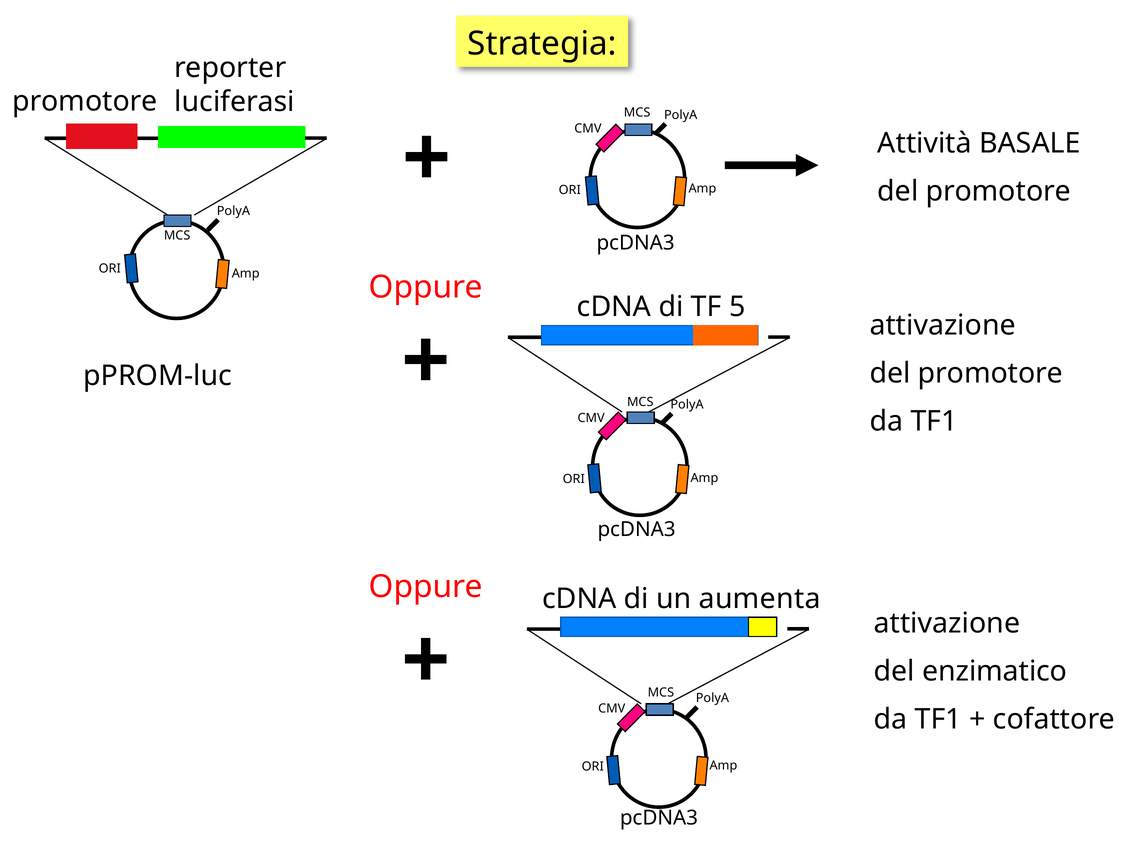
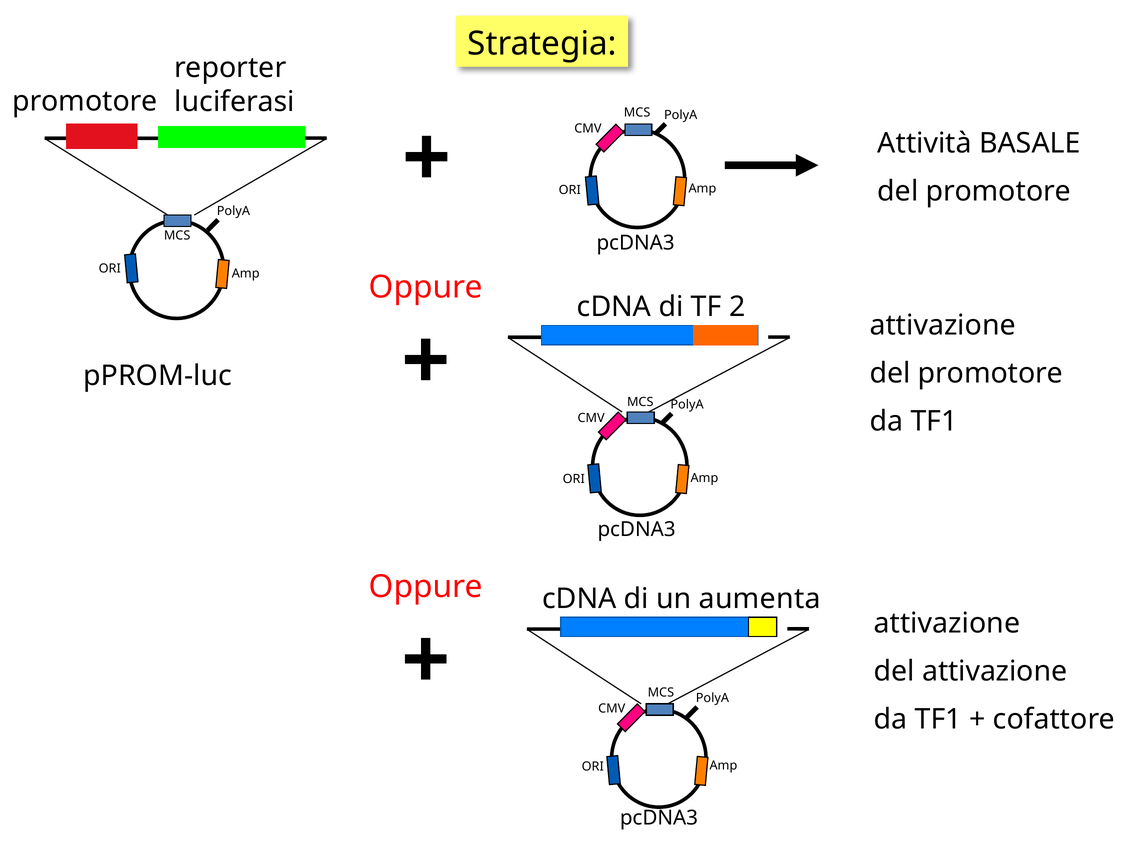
5: 5 -> 2 (737, 307)
del enzimatico: enzimatico -> attivazione (995, 671)
